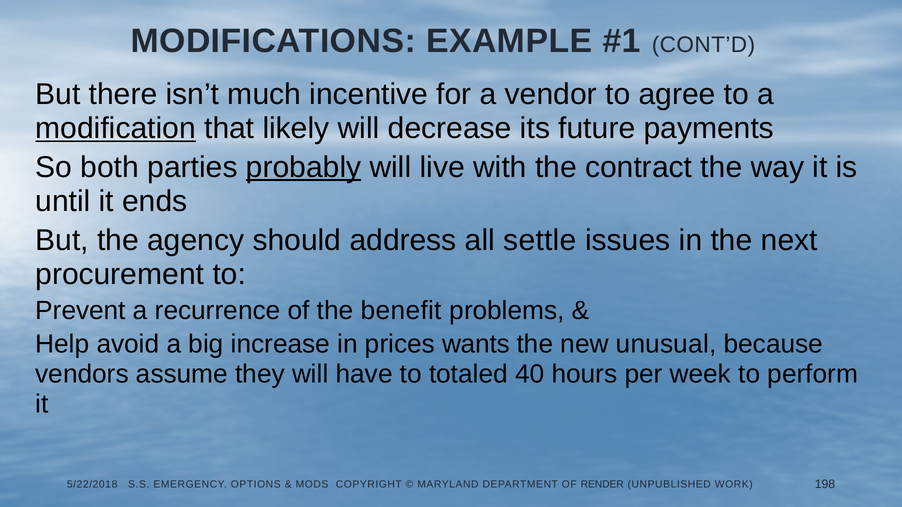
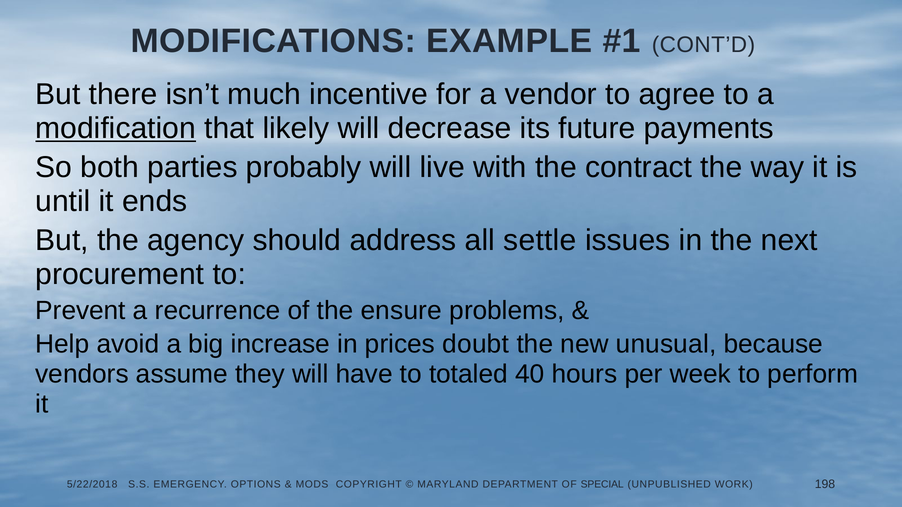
probably underline: present -> none (304, 167)
benefit: benefit -> ensure (401, 311)
wants: wants -> doubt (476, 345)
RENDER: RENDER -> SPECIAL (602, 484)
